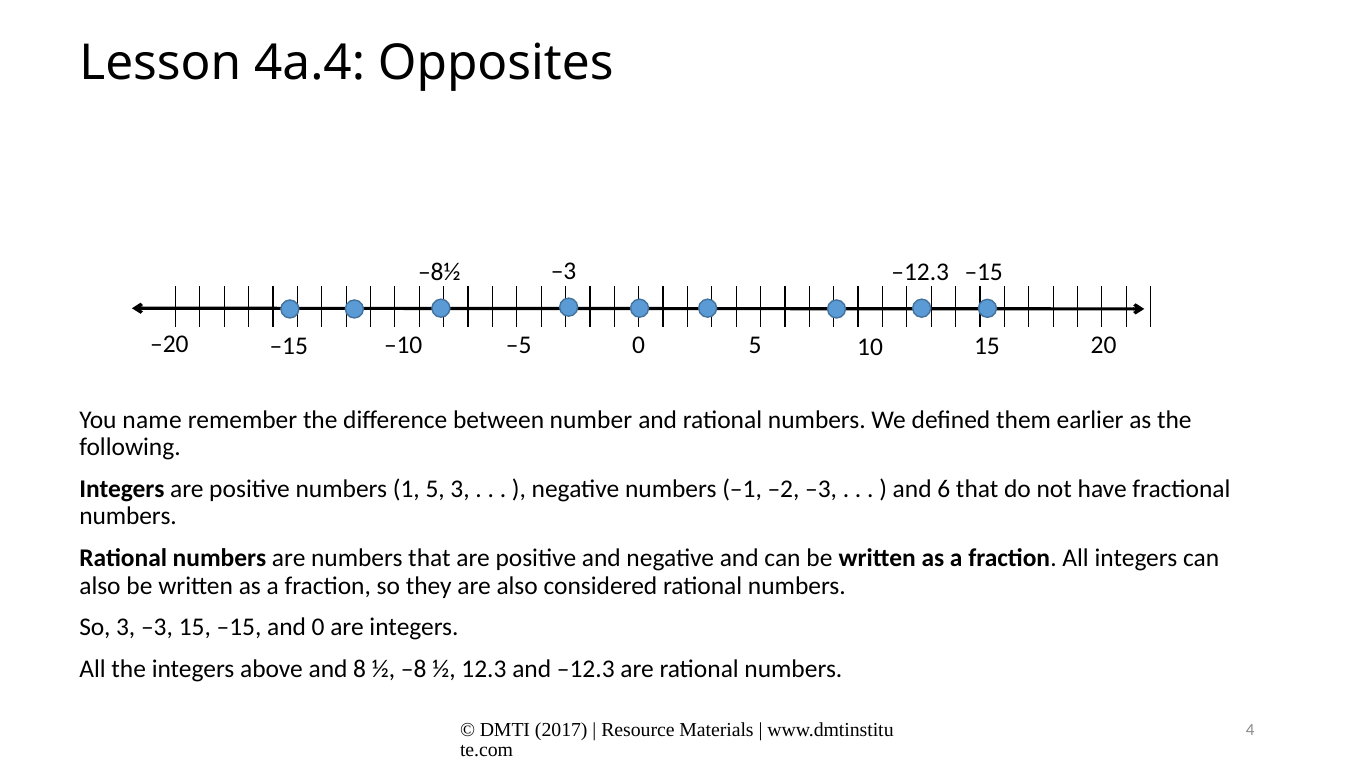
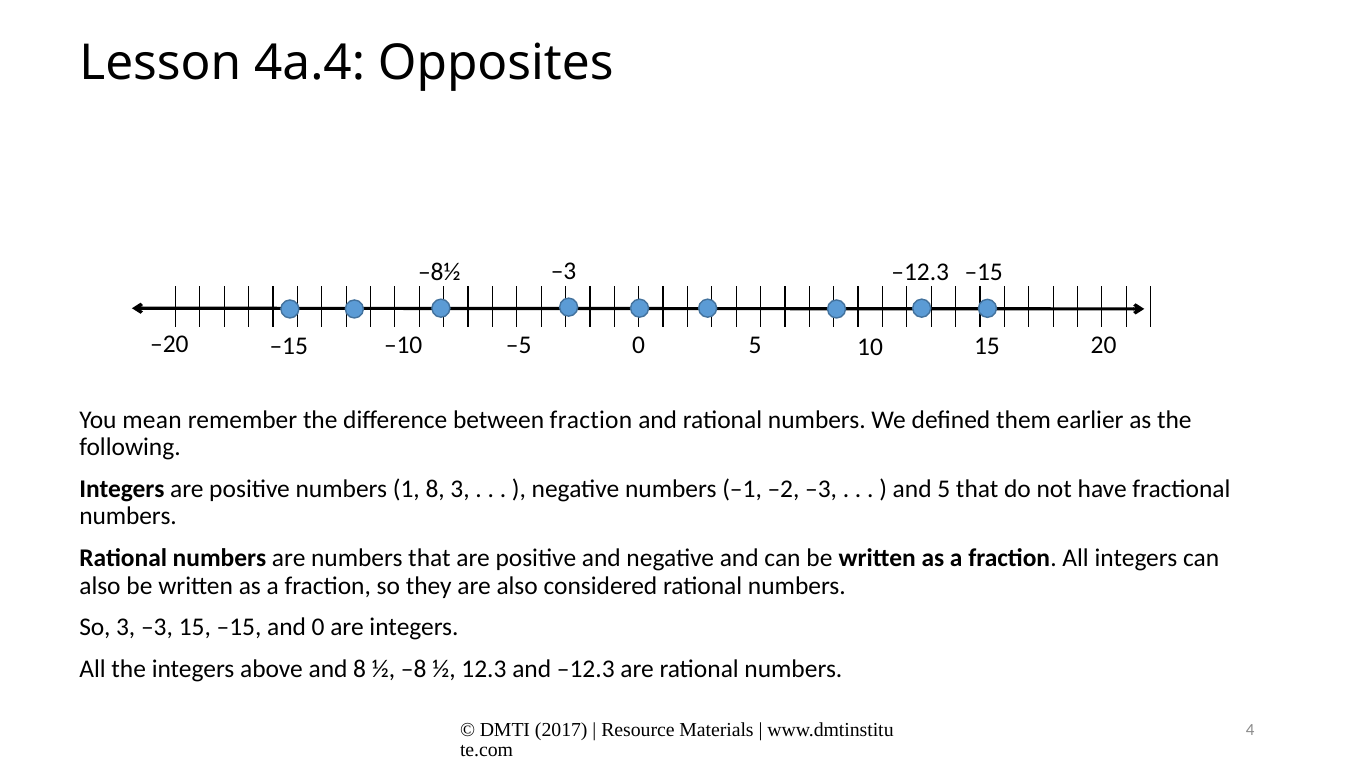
name: name -> mean (152, 420)
between number: number -> fraction (591, 420)
1 5: 5 -> 8 (435, 489)
and 6: 6 -> 5 (944, 489)
